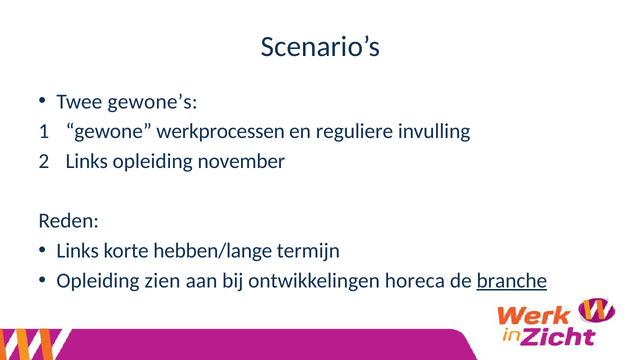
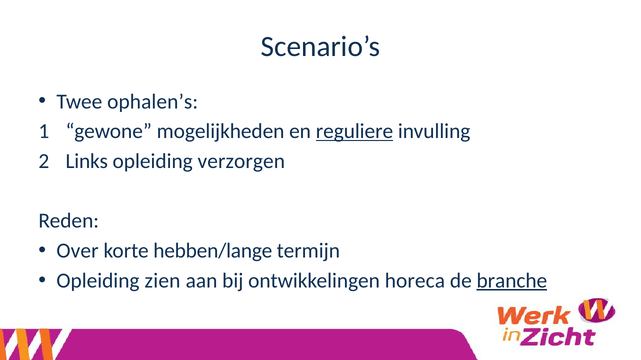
gewone’s: gewone’s -> ophalen’s (153, 102)
werkprocessen: werkprocessen -> mogelijkheden (221, 132)
reguliere underline: none -> present (354, 132)
november: november -> verzorgen (241, 161)
Links: Links -> Over (78, 251)
